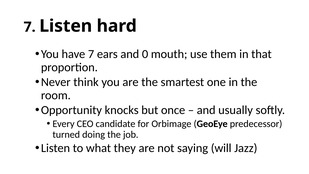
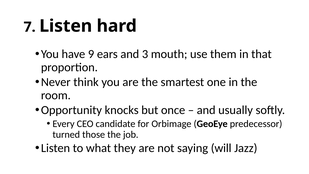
have 7: 7 -> 9 (91, 54)
0: 0 -> 3 (145, 54)
doing: doing -> those (94, 134)
